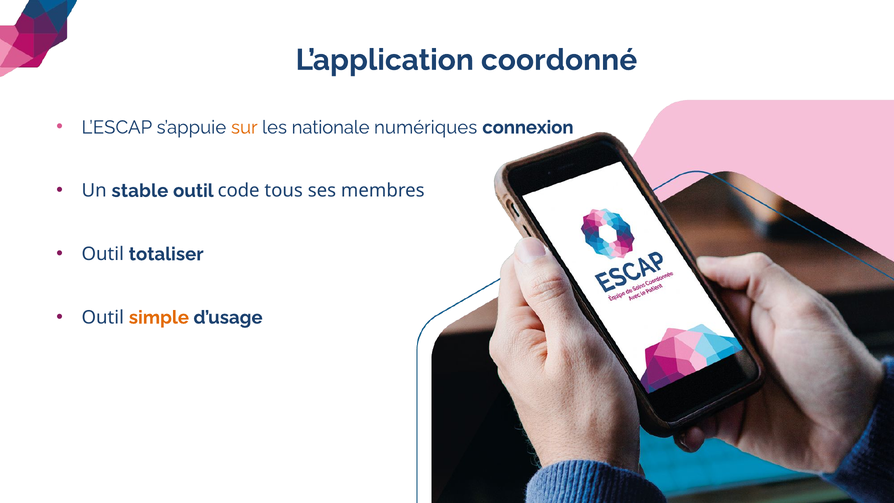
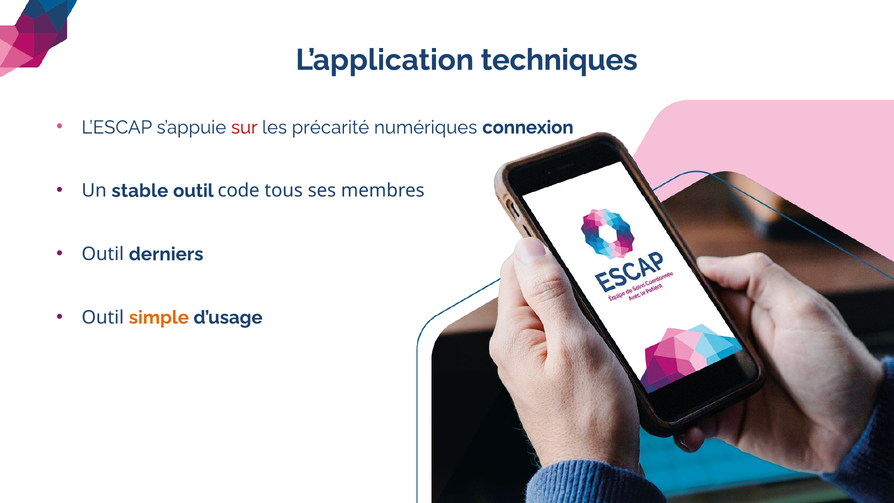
coordonné: coordonné -> techniques (559, 60)
sur colour: orange -> red (244, 127)
nationale: nationale -> précarité (331, 127)
totaliser: totaliser -> derniers (166, 254)
